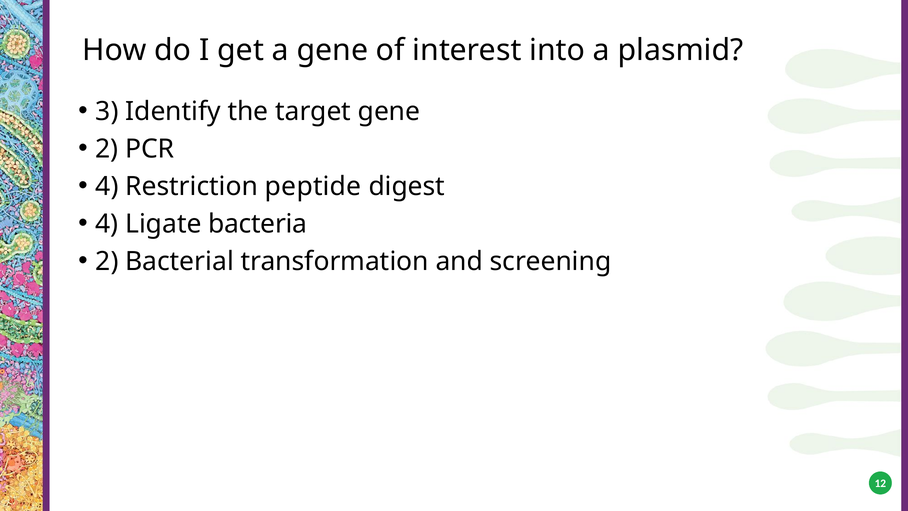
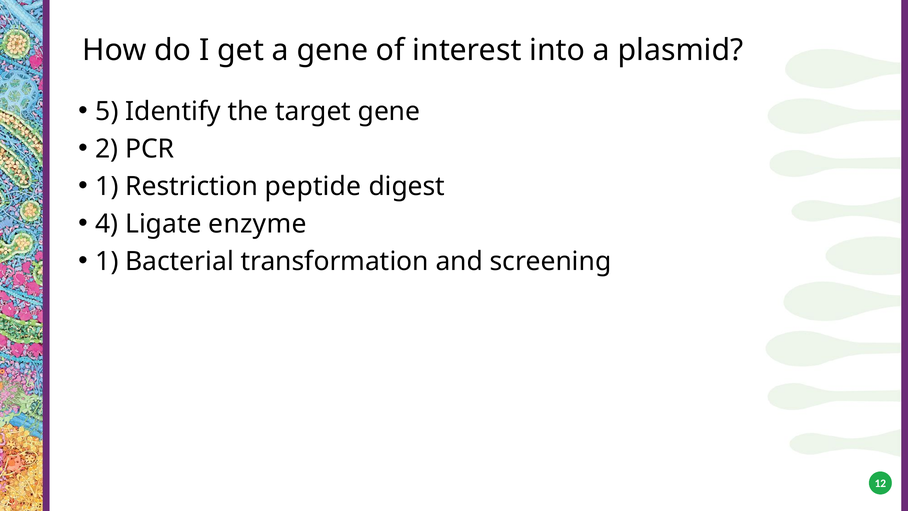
3: 3 -> 5 (107, 111)
4: 4 -> 1 (107, 186)
bacteria: bacteria -> enzyme (257, 224)
2: 2 -> 1 (107, 261)
